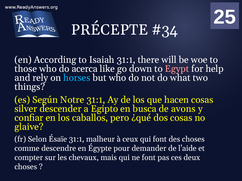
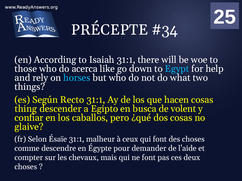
Egypt colour: pink -> light blue (177, 69)
Notre: Notre -> Recto (72, 100)
silver: silver -> thing (26, 109)
avons: avons -> volent (183, 109)
